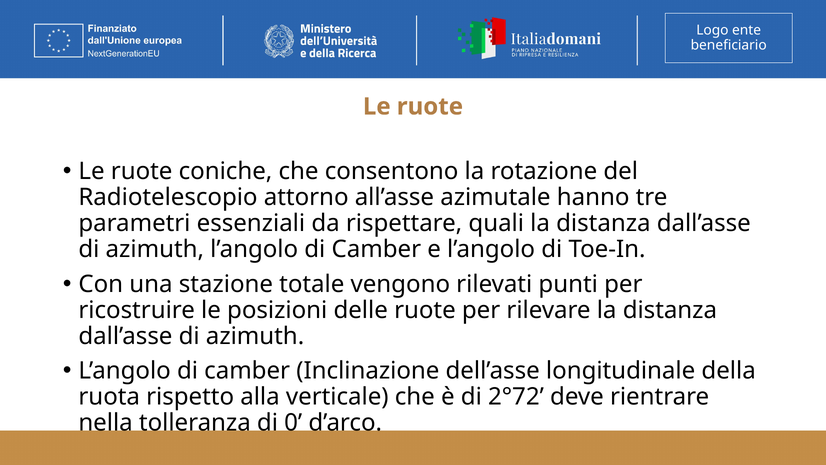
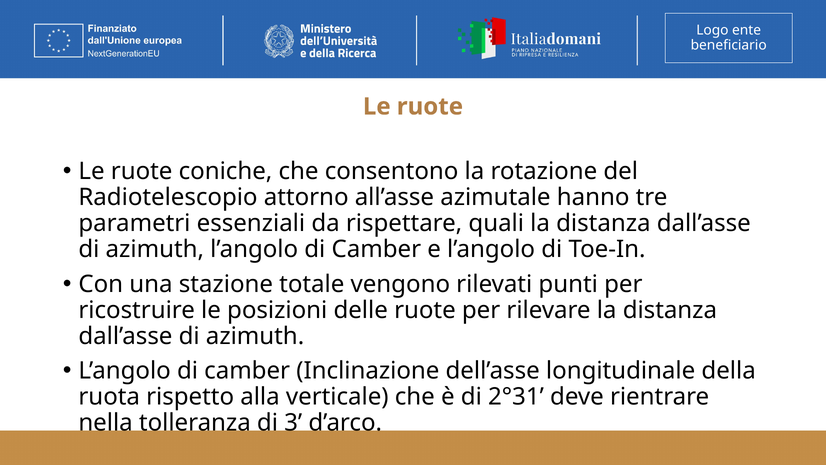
2°72: 2°72 -> 2°31 (516, 397)
0: 0 -> 3 (293, 423)
